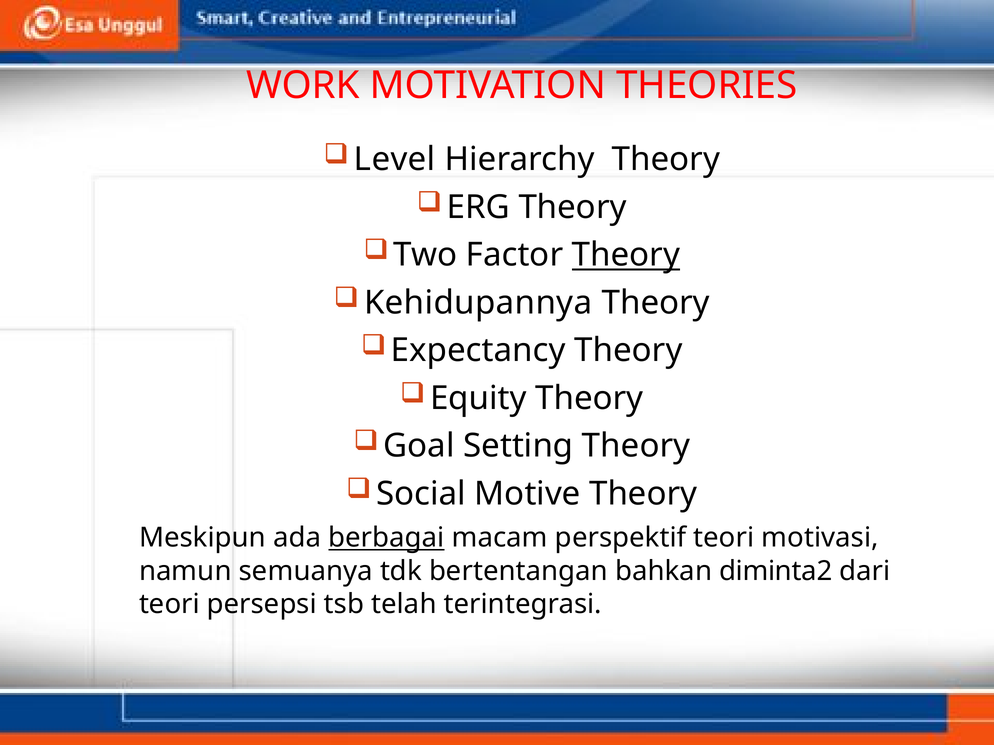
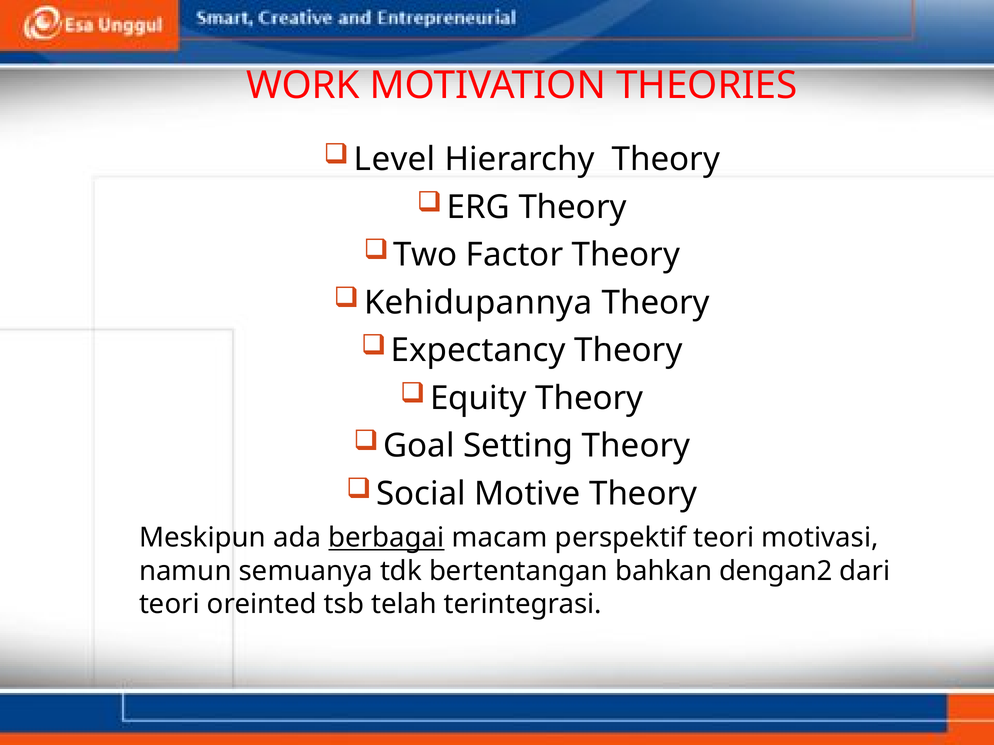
Theory underline: present -> none (626, 255)
diminta2: diminta2 -> dengan2 (776, 571)
persepsi: persepsi -> oreinted (262, 605)
